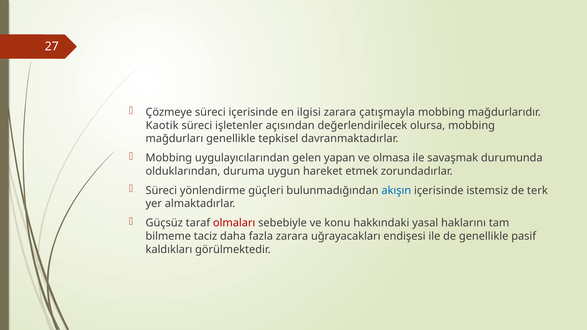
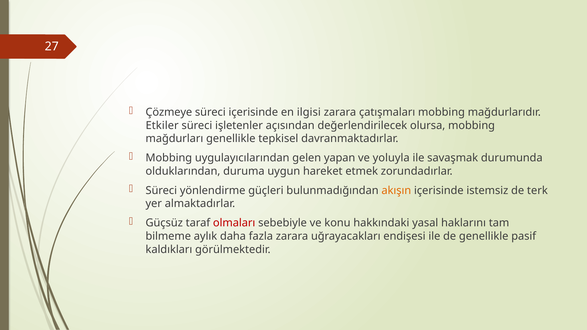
çatışmayla: çatışmayla -> çatışmaları (387, 112)
Kaotik: Kaotik -> Etkiler (162, 126)
olmasa: olmasa -> yoluyla (391, 158)
akışın colour: blue -> orange (396, 191)
taciz: taciz -> aylık (205, 236)
